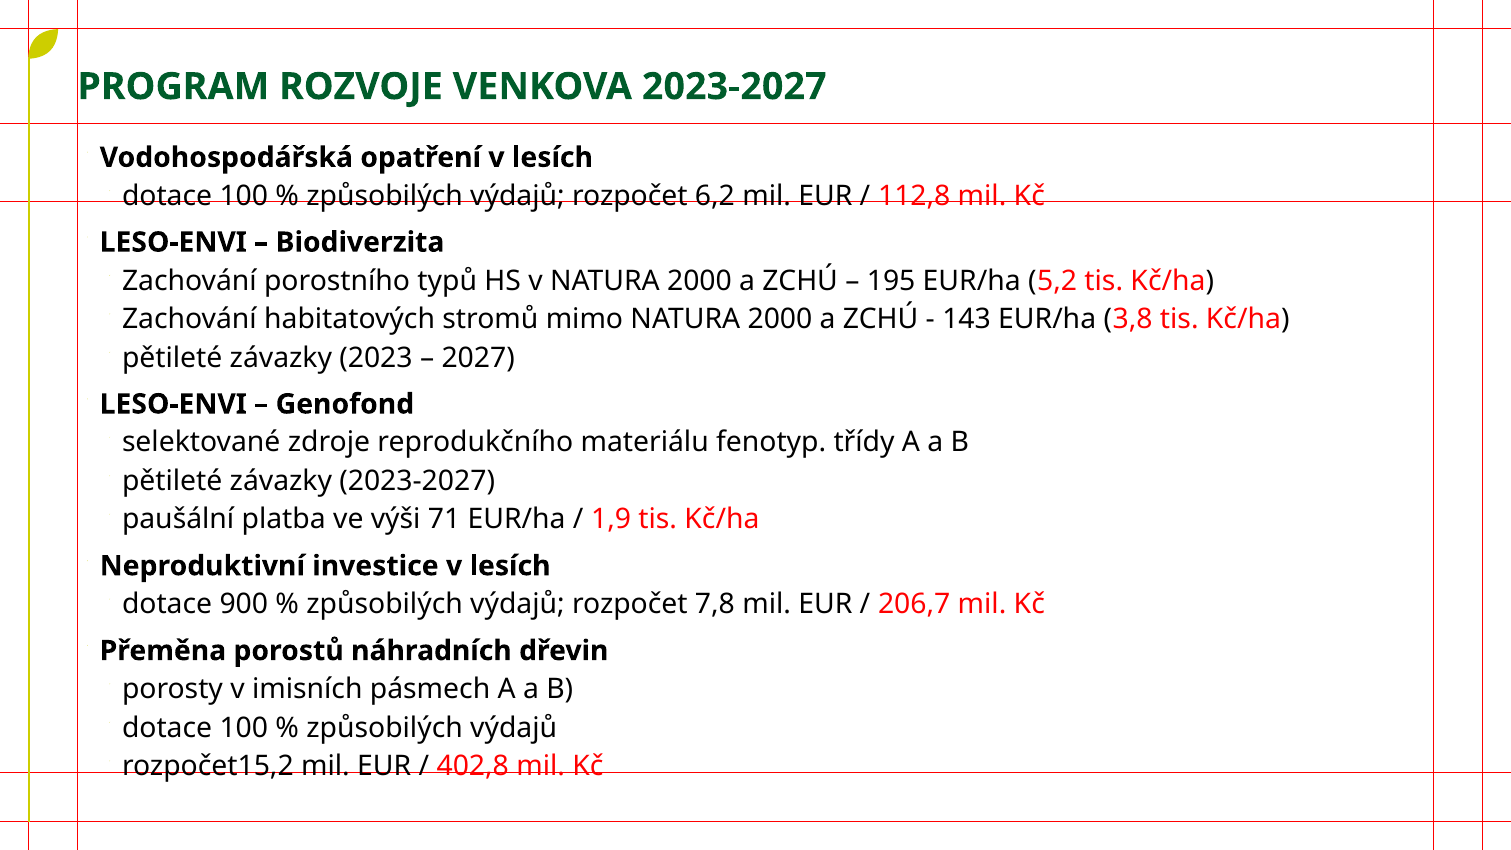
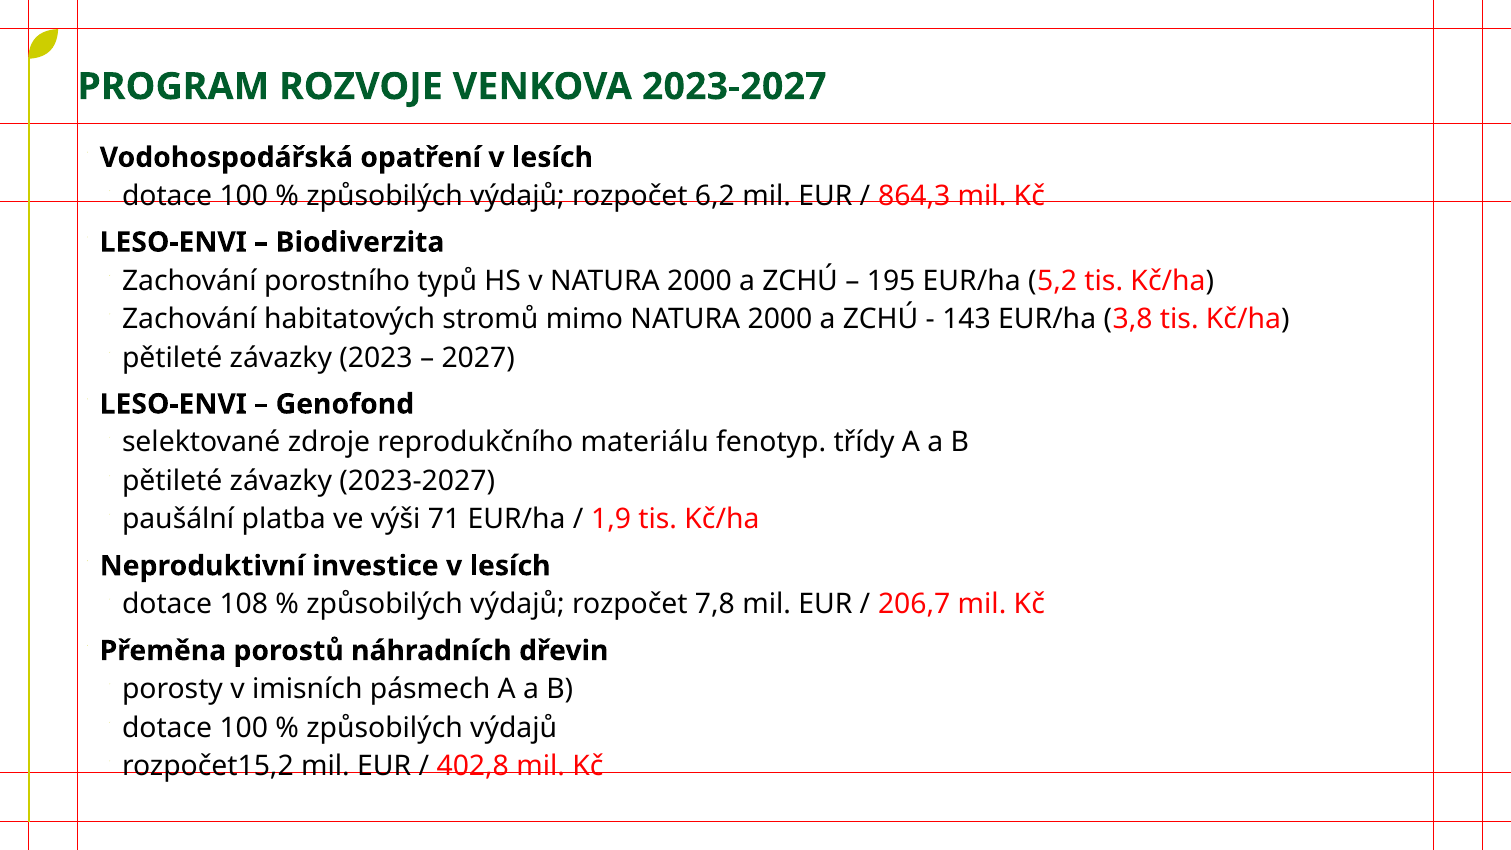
112,8: 112,8 -> 864,3 (914, 196)
900: 900 -> 108 (244, 604)
